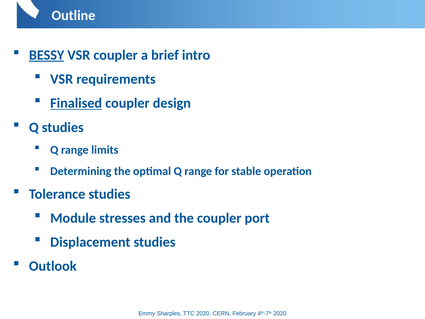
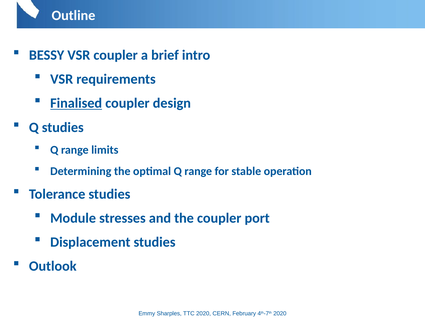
BESSY underline: present -> none (47, 55)
